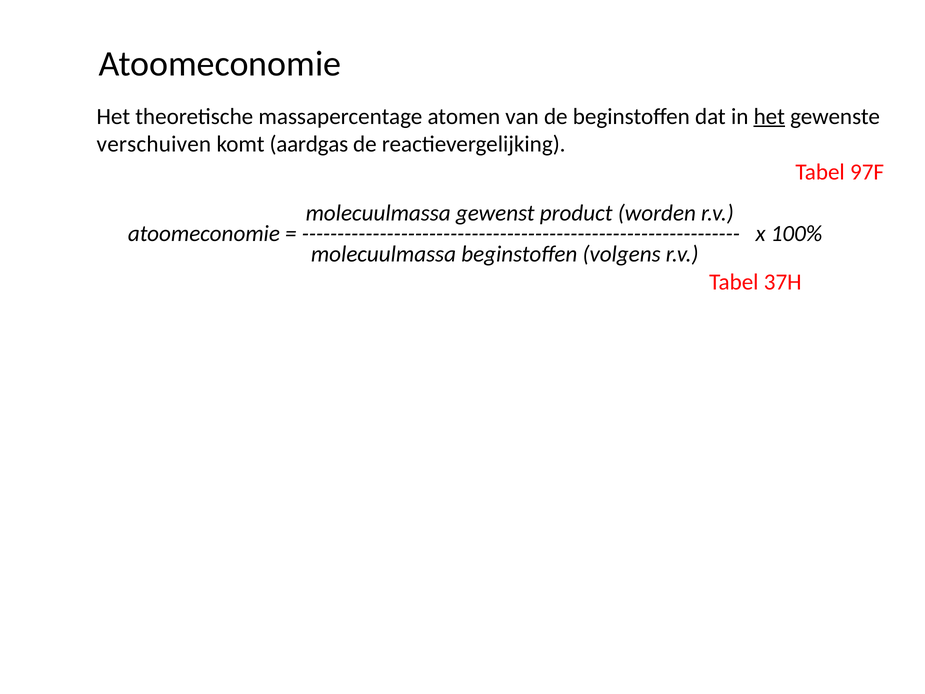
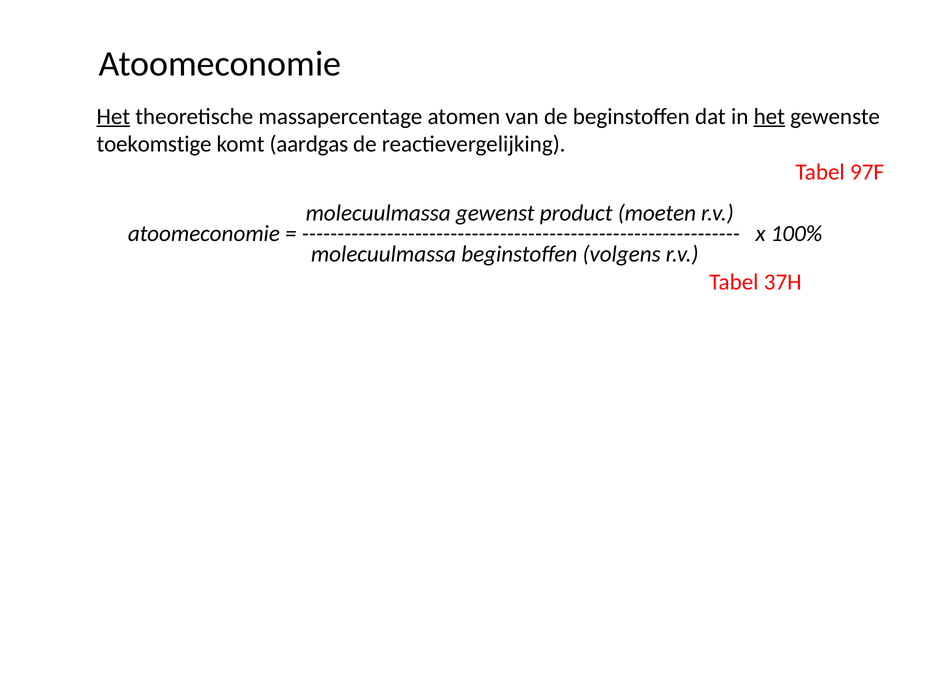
Het underline: none -> present (113, 116)
verschuiven: verschuiven -> toekomstige (154, 144)
worden: worden -> moeten (657, 213)
